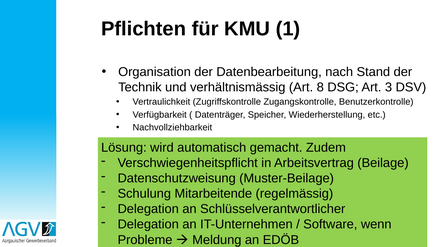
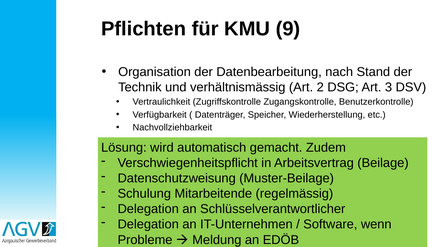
1: 1 -> 9 (288, 29)
8: 8 -> 2 (320, 87)
